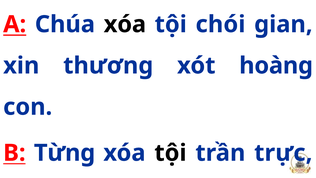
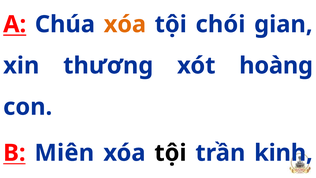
xóa colour: black -> orange (125, 24)
Từng: Từng -> Miên (64, 153)
trực: trực -> kinh (283, 153)
